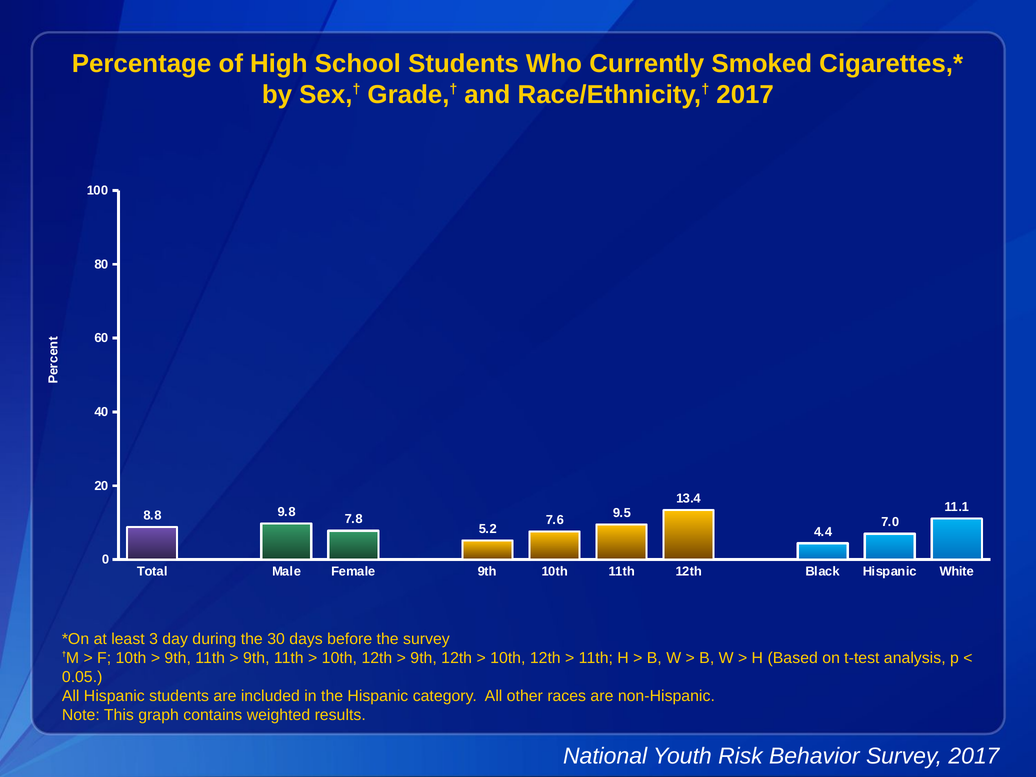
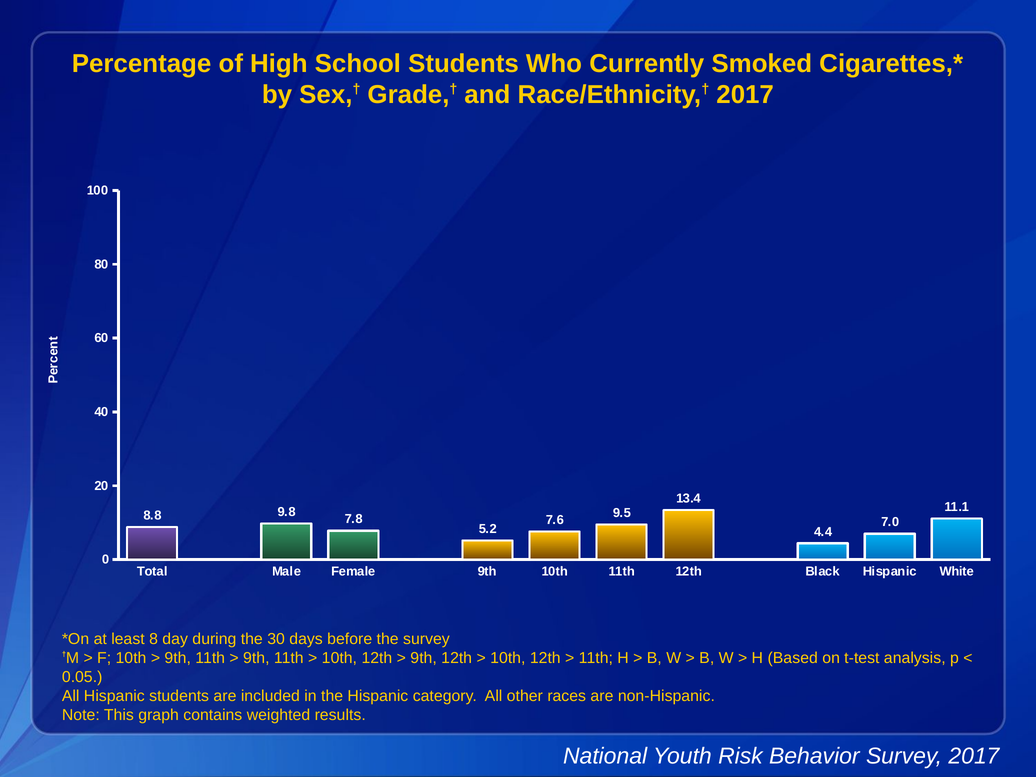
3: 3 -> 8 (154, 639)
